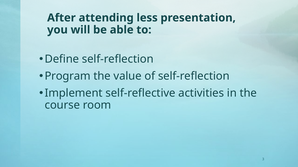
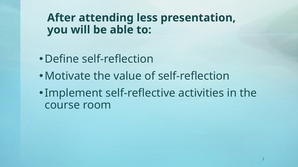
Program: Program -> Motivate (68, 76)
